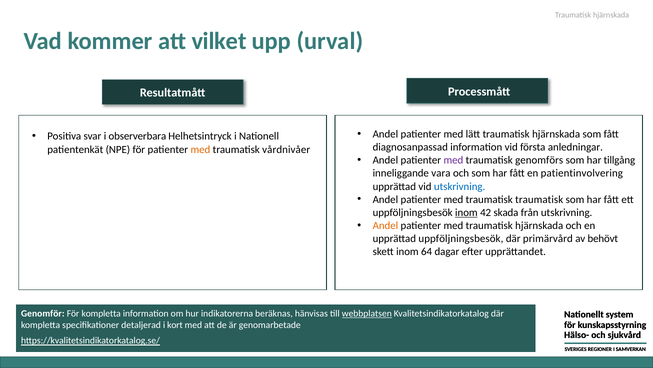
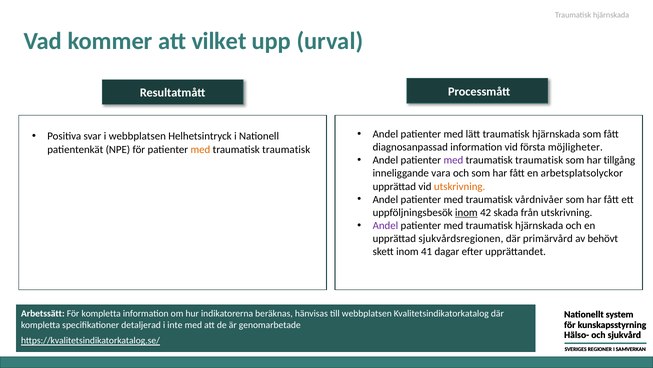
i observerbara: observerbara -> webbplatsen (137, 136)
anledningar: anledningar -> möjligheter (575, 147)
vårdnivåer: vårdnivåer -> traumatisk (286, 149)
genomförs: genomförs -> traumatisk (539, 160)
patientinvolvering: patientinvolvering -> arbetsplatsolyckor (582, 173)
utskrivning colour: blue -> orange (460, 186)
traumatisk traumatisk: traumatisk -> vårdnivåer (539, 199)
Andel colour: orange -> purple (385, 225)
upprättad uppföljningsbesök: uppföljningsbesök -> sjukvårdsregionen (461, 238)
64: 64 -> 41 (427, 251)
Genomför: Genomför -> Arbetssätt (43, 313)
webbplatsen underline: present -> none (367, 313)
kort: kort -> inte (175, 325)
